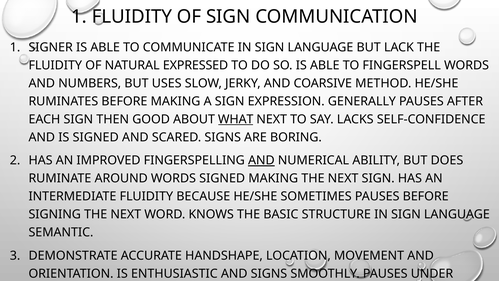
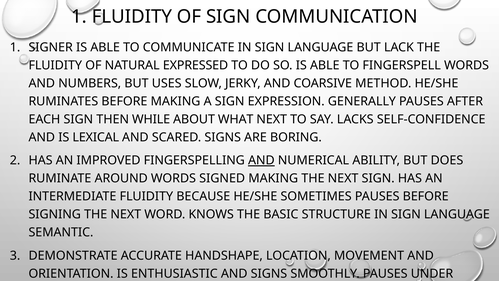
GOOD: GOOD -> WHILE (151, 119)
WHAT underline: present -> none (236, 119)
IS SIGNED: SIGNED -> LEXICAL (96, 137)
